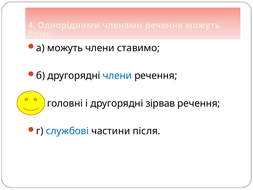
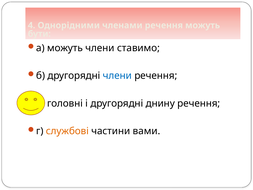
зірвав: зірвав -> днину (160, 103)
службові colour: blue -> orange (67, 131)
після: після -> вами (147, 131)
